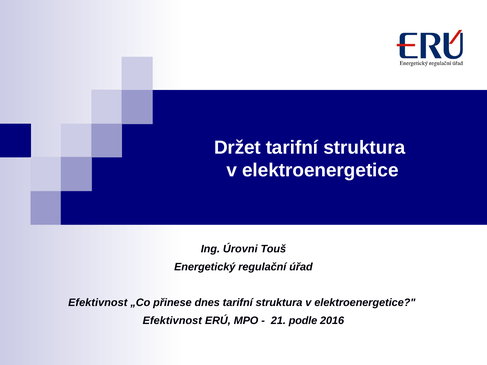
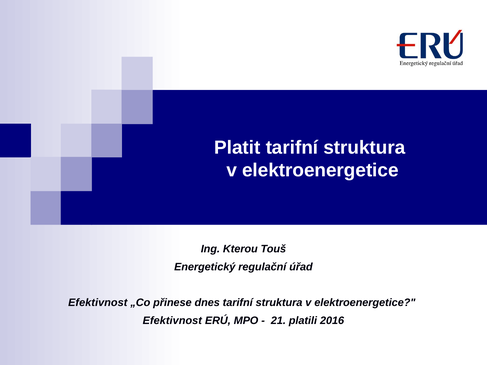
Držet: Držet -> Platit (237, 148)
Úrovni: Úrovni -> Kterou (240, 249)
podle: podle -> platili (303, 321)
